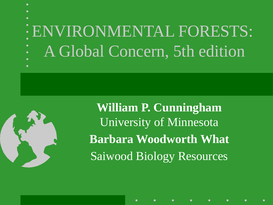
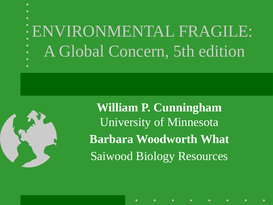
FORESTS: FORESTS -> FRAGILE (216, 31)
